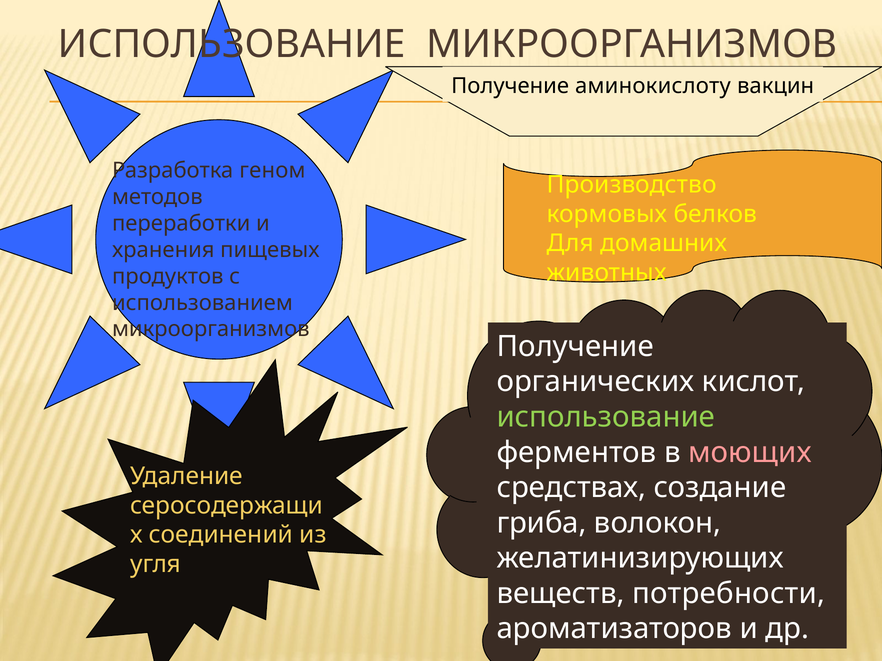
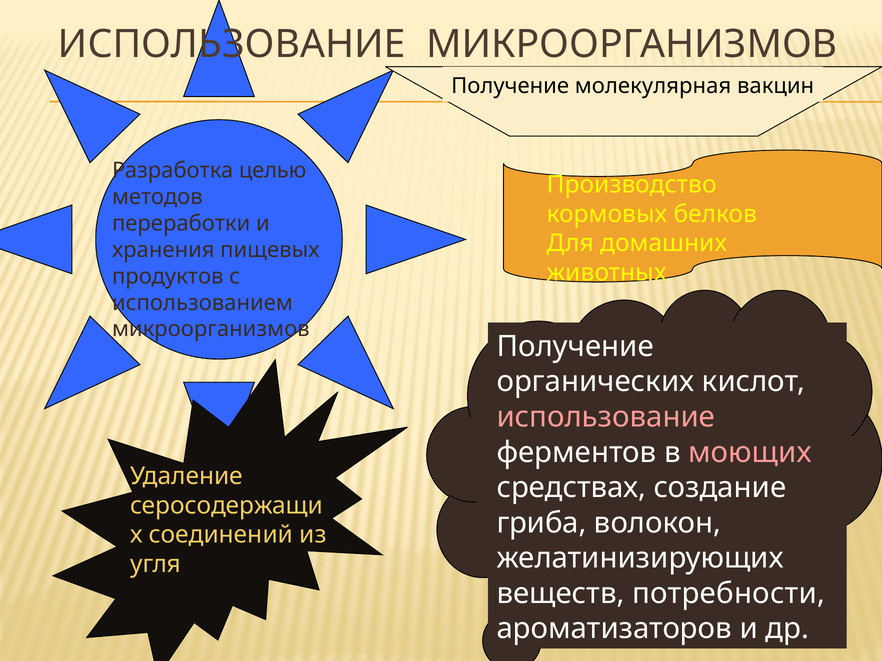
аминокислоту: аминокислоту -> молекулярная (653, 86)
геном: геном -> целью (273, 171)
использование colour: light green -> pink (606, 417)
